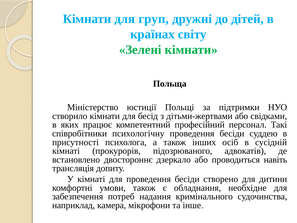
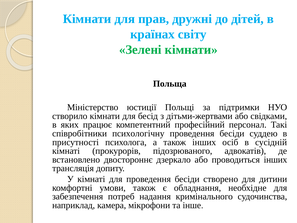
груп: груп -> прав (154, 19)
проводиться навіть: навіть -> інших (275, 160)
